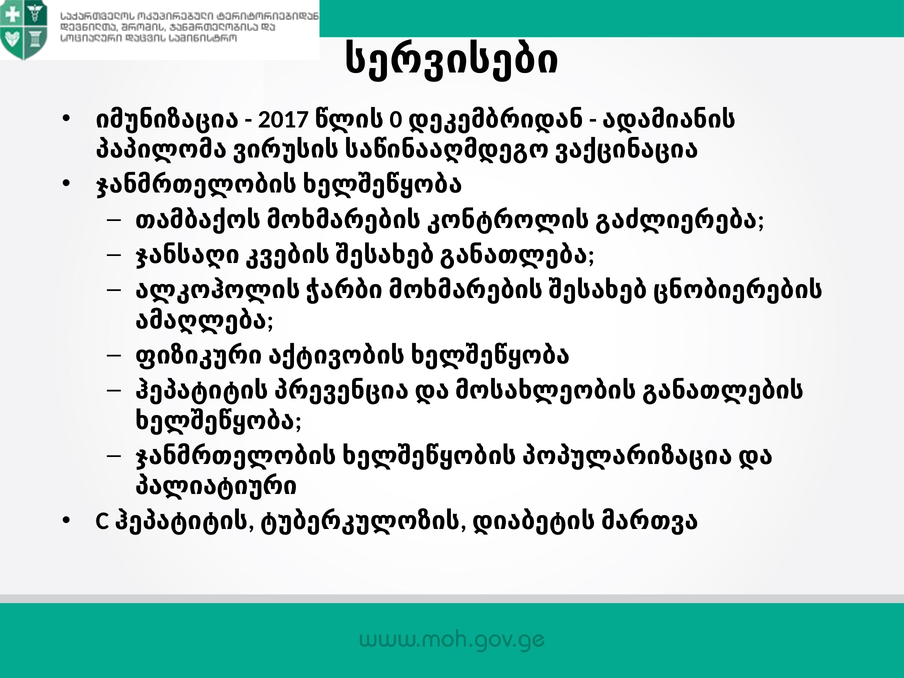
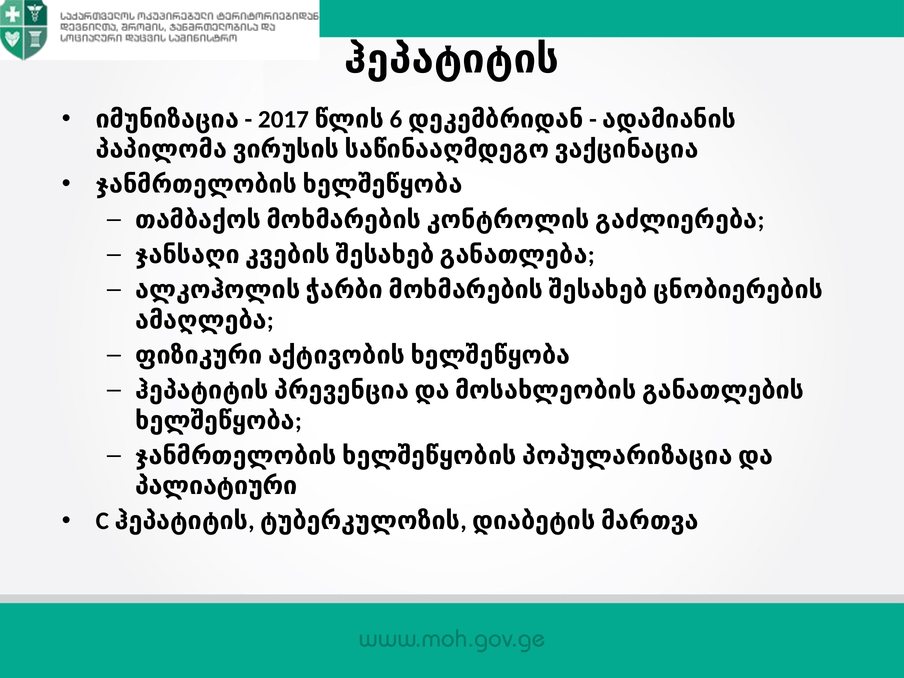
სერვისები: სერვისები -> ჰეპატიტის (452, 59)
0: 0 -> 6 (396, 119)
